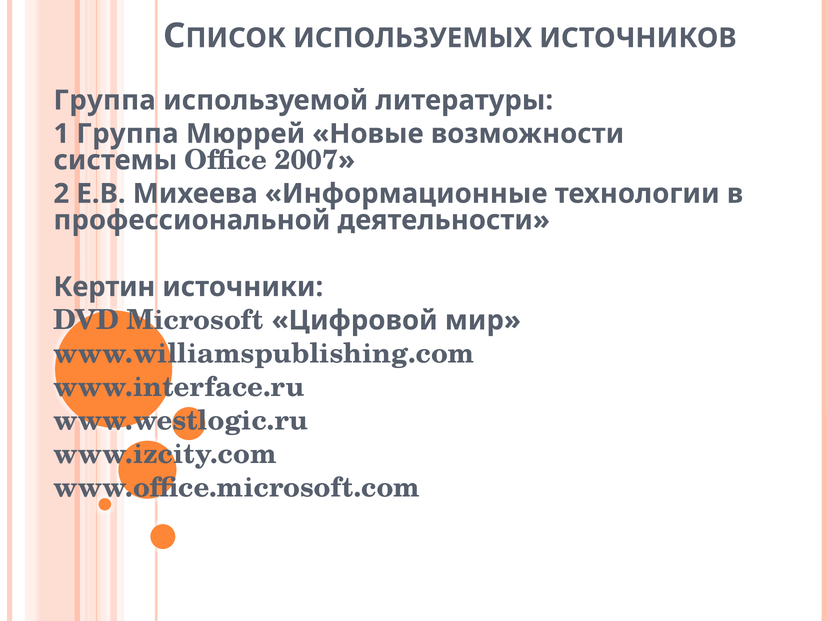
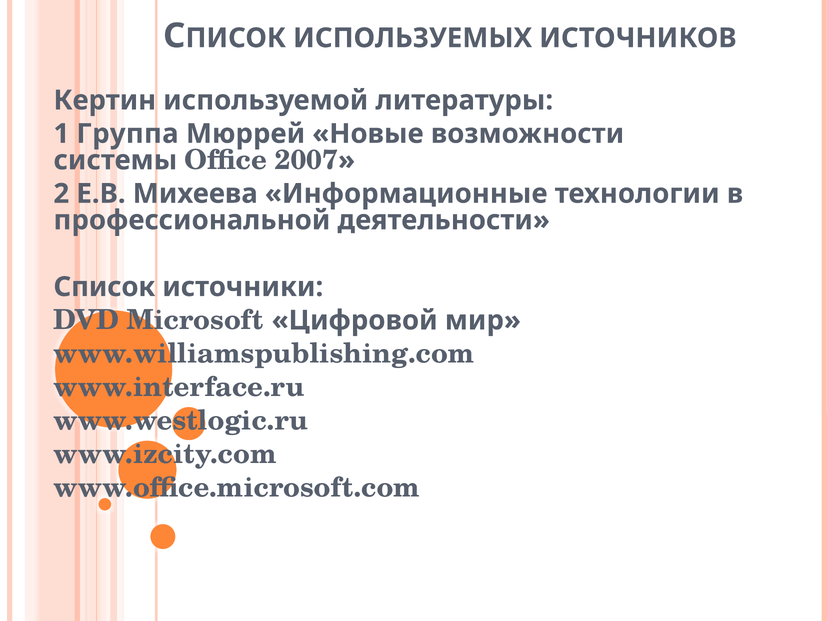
Группа: Группа -> Кертин (105, 100)
Кертин: Кертин -> Список (104, 287)
